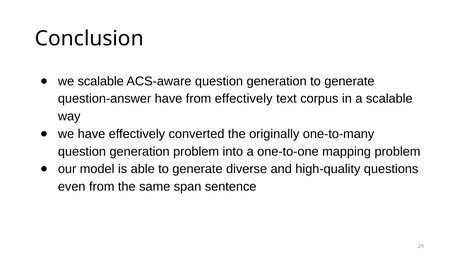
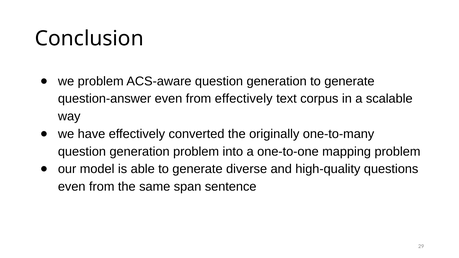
we scalable: scalable -> problem (101, 81)
question-answer have: have -> even (169, 99)
